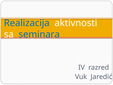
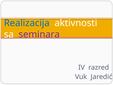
seminara colour: blue -> purple (39, 34)
